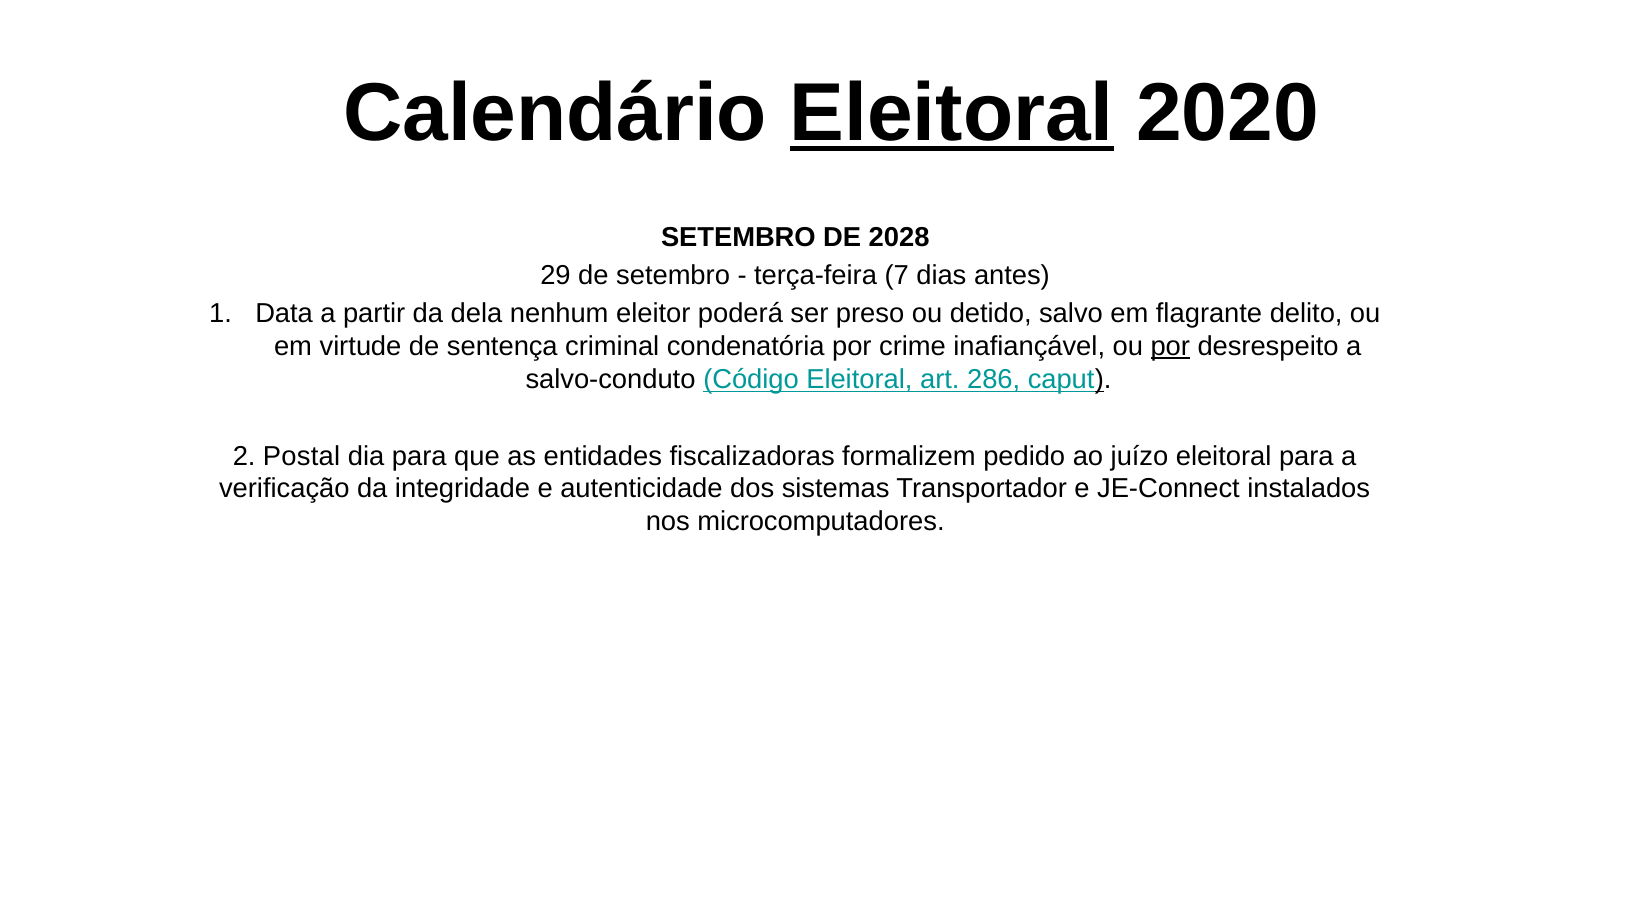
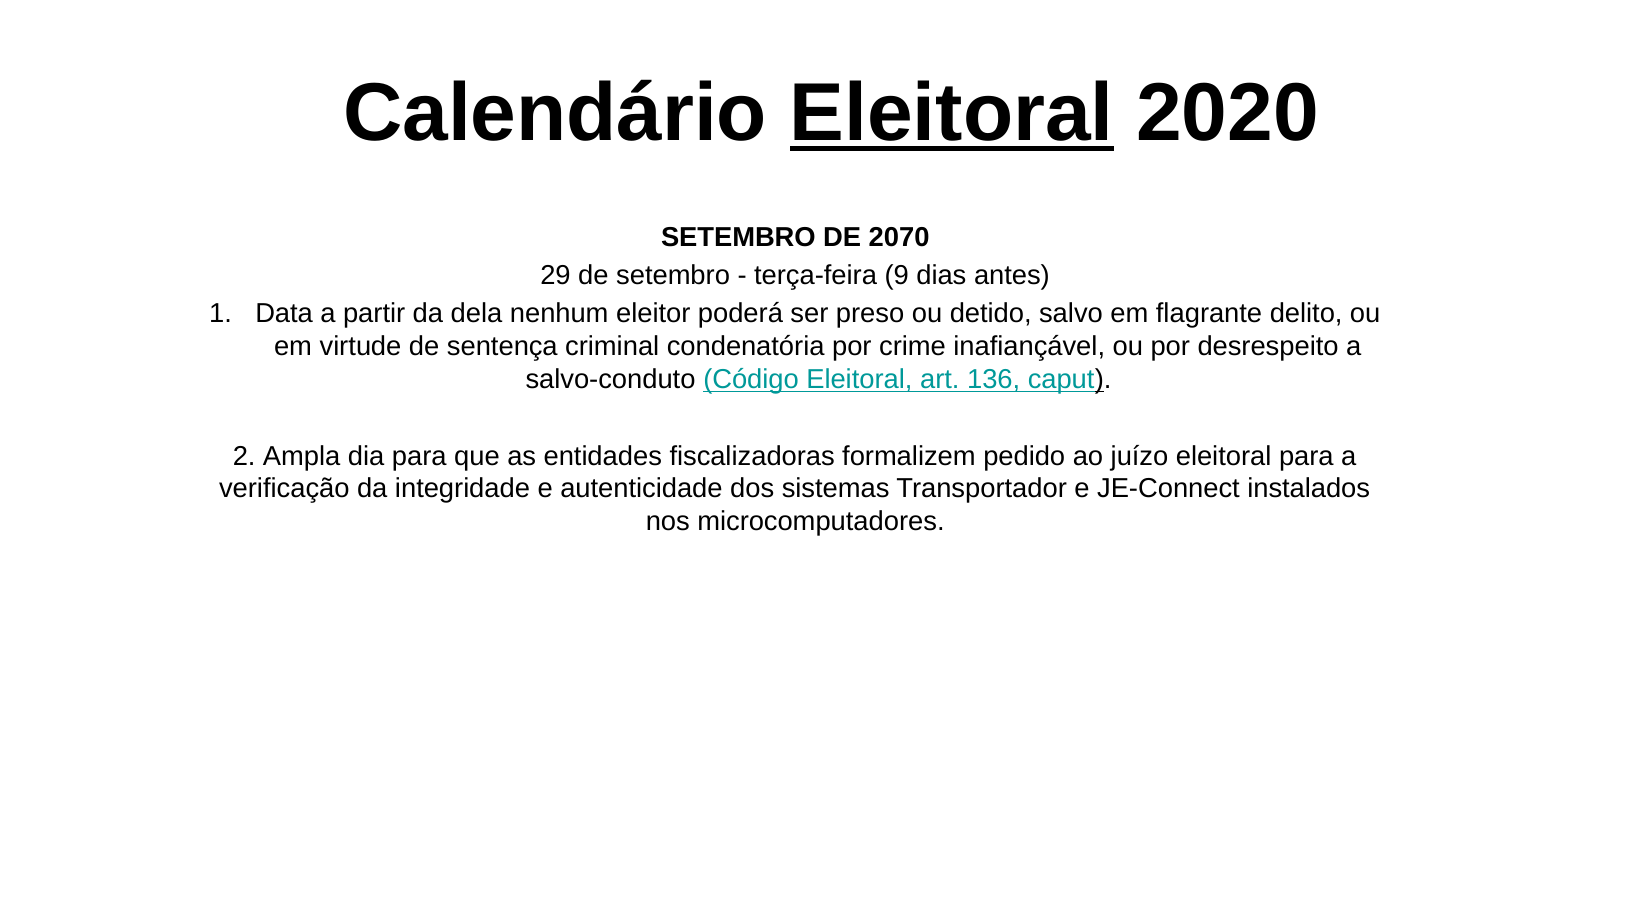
2028: 2028 -> 2070 (899, 237)
7: 7 -> 9 (897, 275)
por underline: present -> none (1170, 347)
286: 286 -> 136 (994, 379)
Postal: Postal -> Ampla (302, 456)
